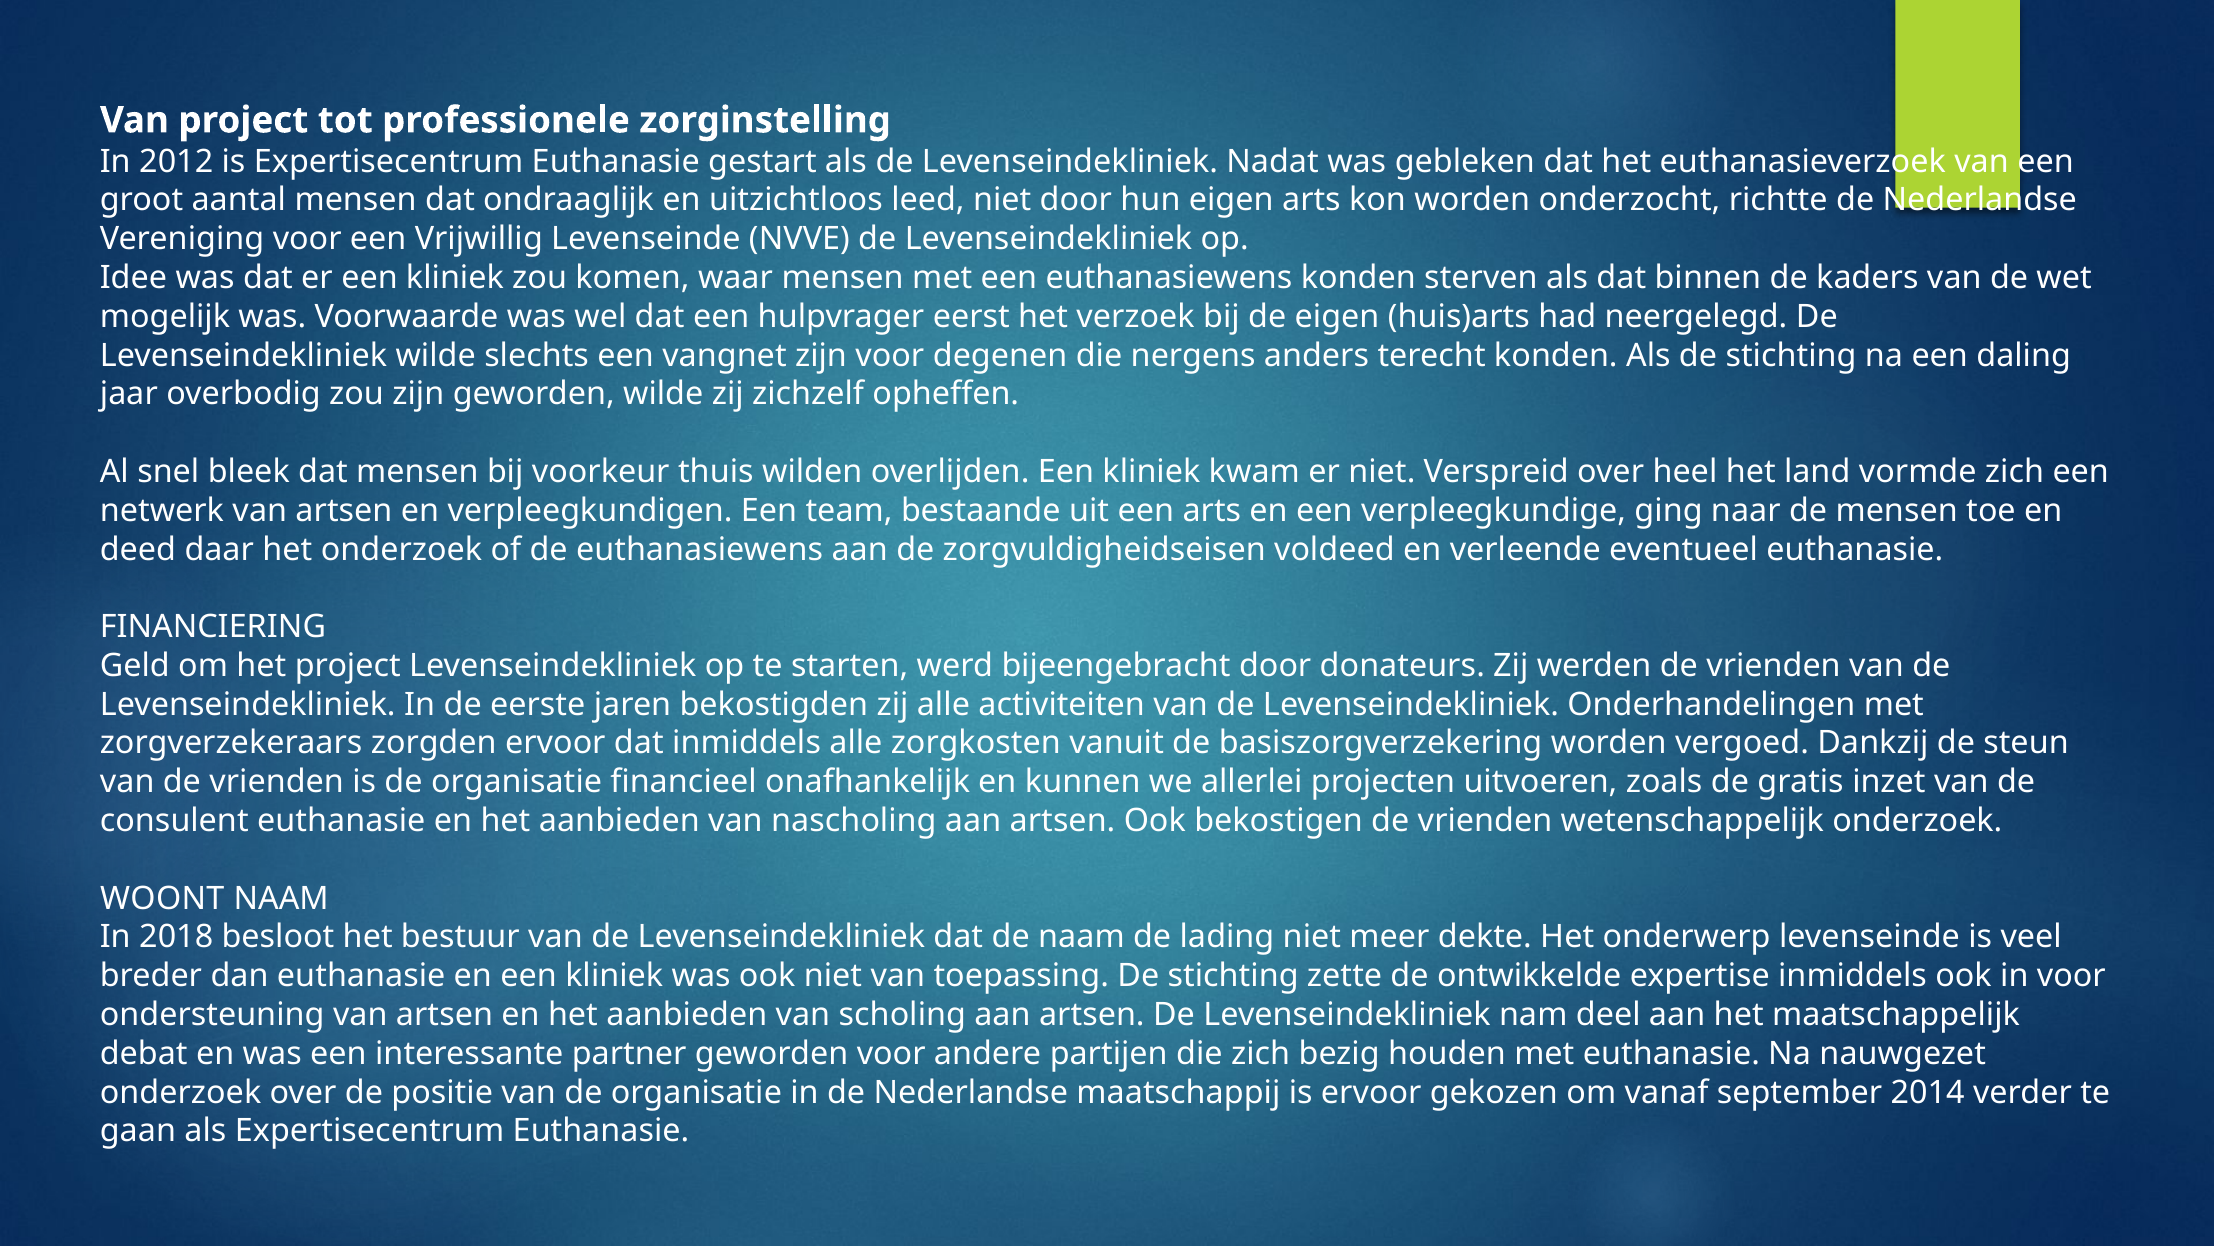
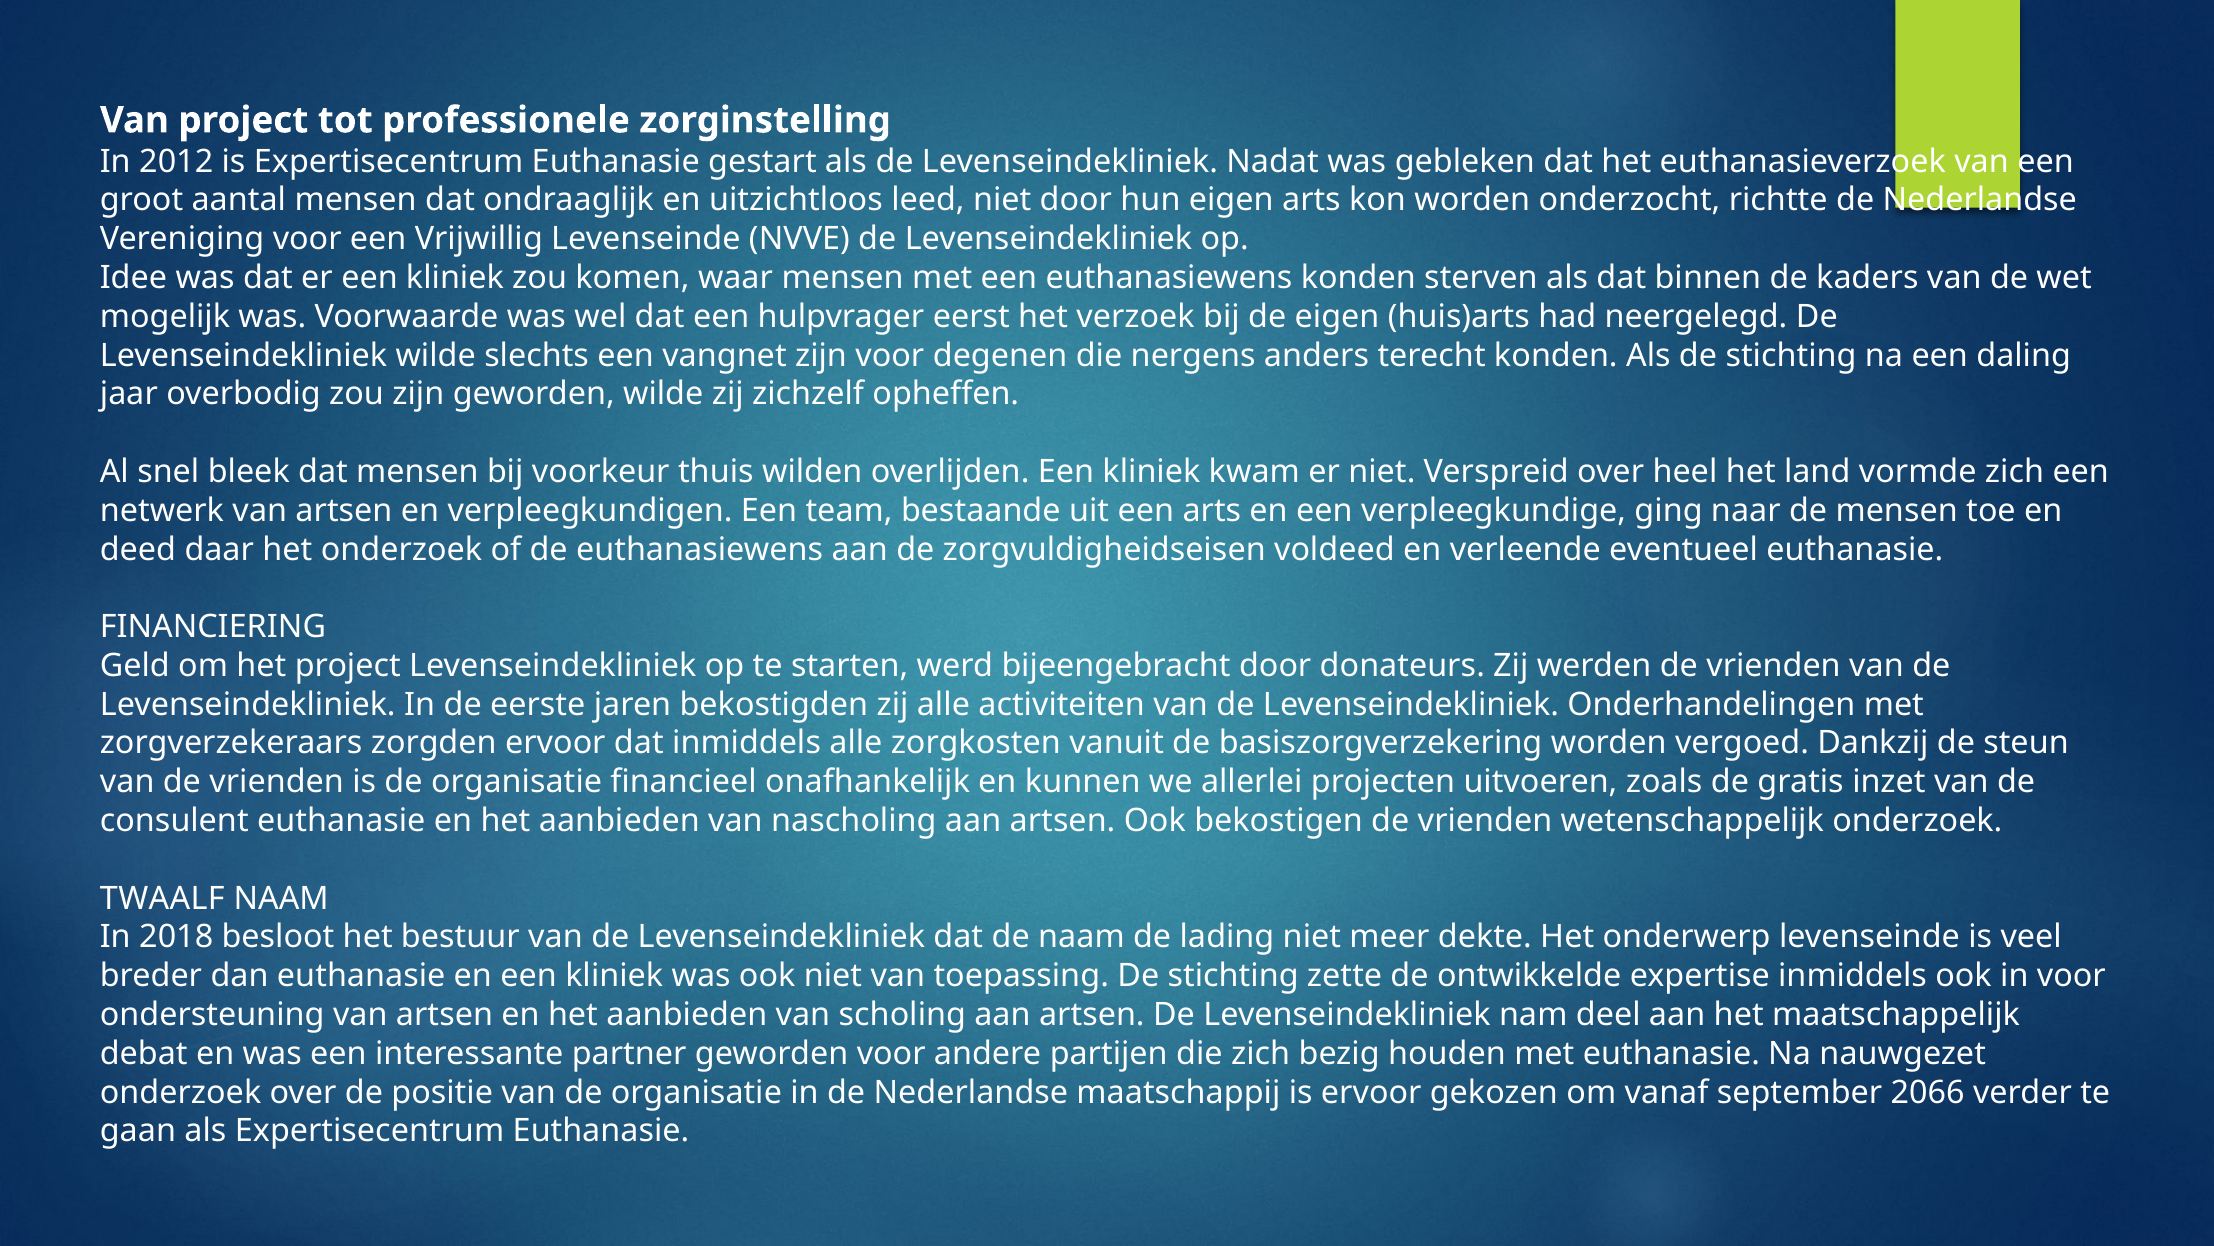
WOONT: WOONT -> TWAALF (162, 898)
2014: 2014 -> 2066 (1928, 1092)
